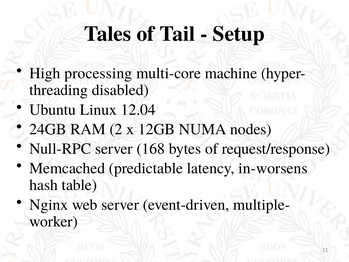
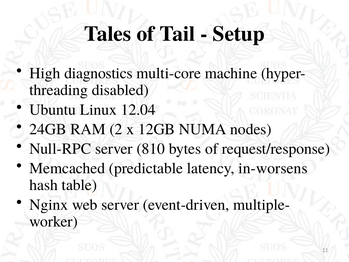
processing: processing -> diagnostics (98, 73)
168: 168 -> 810 (151, 149)
